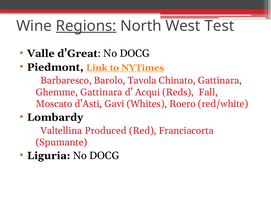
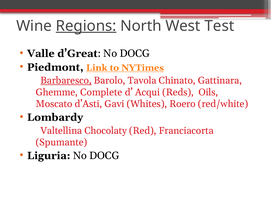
Barbaresco underline: none -> present (66, 81)
Ghemme Gattinara: Gattinara -> Complete (101, 92)
Fall: Fall -> Oils (208, 92)
Produced: Produced -> Chocolaty (106, 131)
